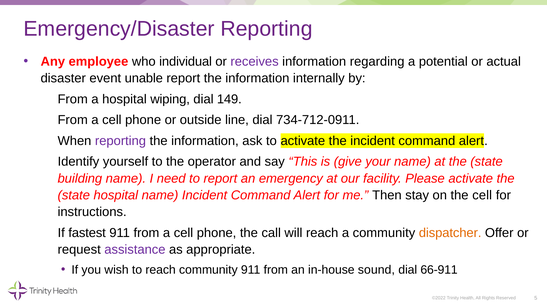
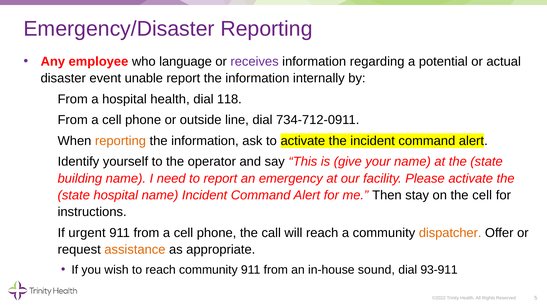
individual: individual -> language (186, 61)
hospital wiping: wiping -> health (170, 99)
149: 149 -> 118 (229, 99)
reporting colour: purple -> orange (120, 141)
fastest: fastest -> urgent (87, 233)
assistance colour: purple -> orange (135, 249)
66-911: 66-911 -> 93-911 (439, 270)
